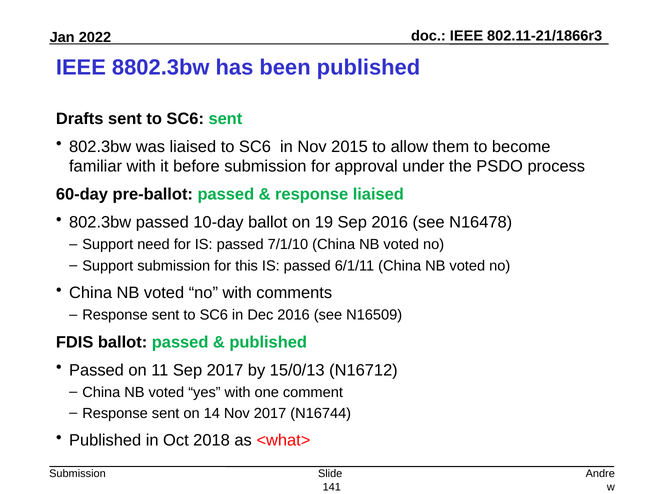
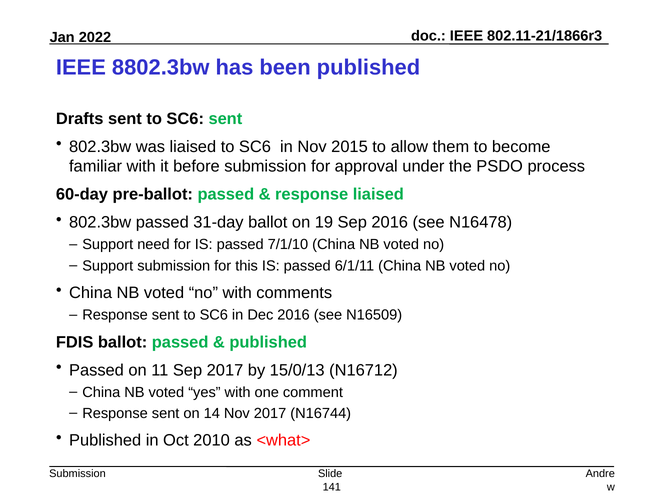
10-day: 10-day -> 31-day (218, 222)
2018: 2018 -> 2010 (212, 440)
